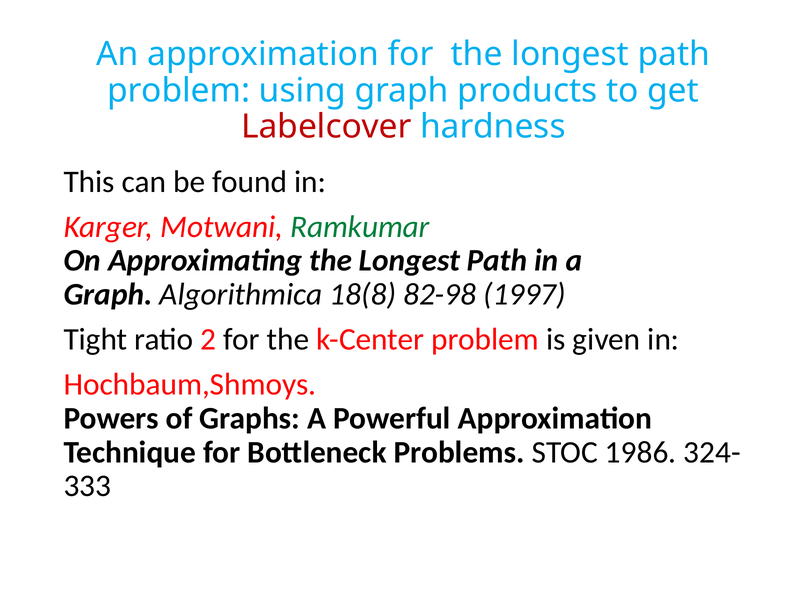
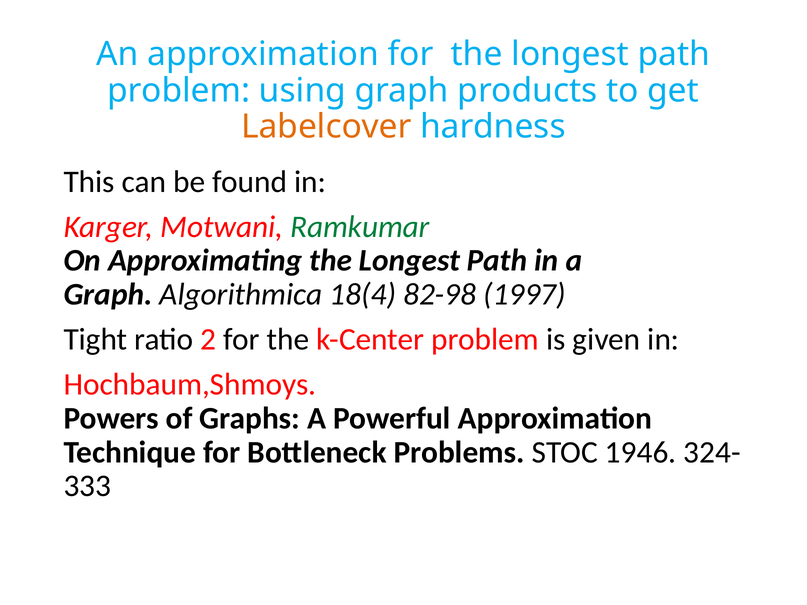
Labelcover colour: red -> orange (326, 127)
18(8: 18(8 -> 18(4 (363, 295)
1986: 1986 -> 1946 (641, 452)
